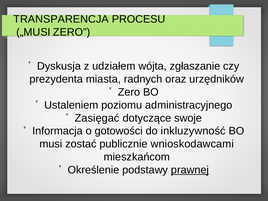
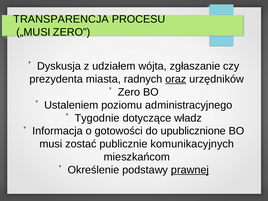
oraz underline: none -> present (176, 79)
Zasięgać: Zasięgać -> Tygodnie (97, 118)
swoje: swoje -> władz (188, 118)
inkluzywność: inkluzywność -> upublicznione (193, 131)
wnioskodawcami: wnioskodawcami -> komunikacyjnych (192, 144)
